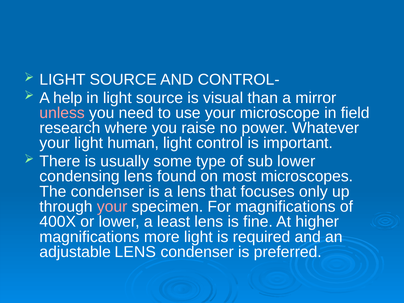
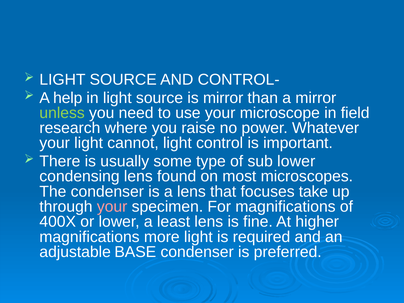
is visual: visual -> mirror (223, 98)
unless colour: pink -> light green (62, 113)
human: human -> cannot (133, 143)
only: only -> take (313, 192)
adjustable LENS: LENS -> BASE (135, 252)
